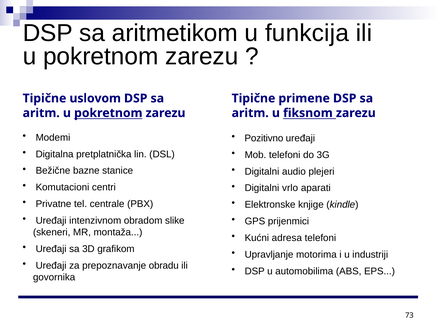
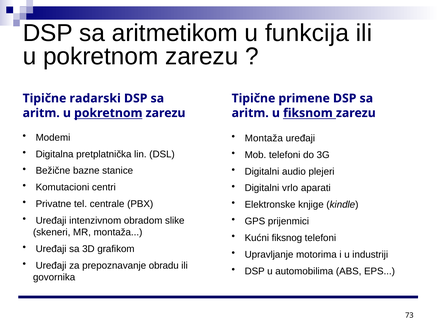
uslovom: uslovom -> radarski (95, 98)
Pozitivno: Pozitivno -> Montaža (264, 138)
adresa: adresa -> fiksnog (287, 238)
